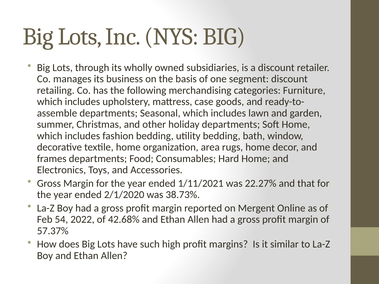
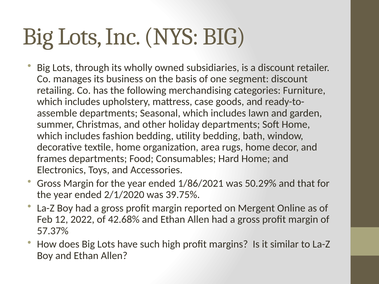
1/11/2021: 1/11/2021 -> 1/86/2021 (201, 183)
22.27%: 22.27% -> 50.29% (261, 183)
38.73%: 38.73% -> 39.75% (183, 195)
54: 54 -> 12 (61, 220)
